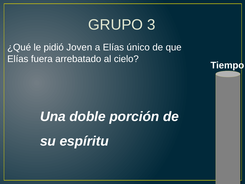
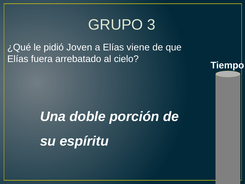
único: único -> viene (138, 47)
